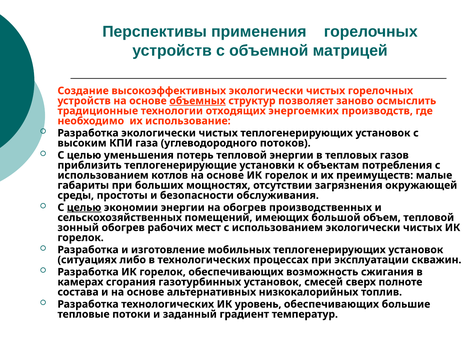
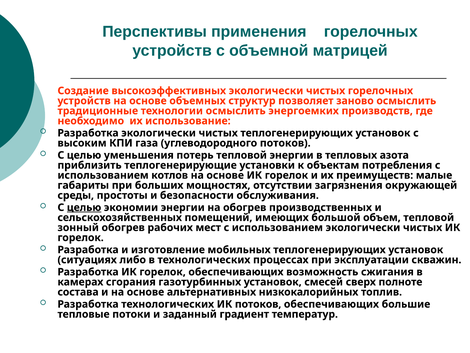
объемных underline: present -> none (198, 101)
технологии отходящих: отходящих -> осмыслить (236, 111)
газов: газов -> азота (394, 155)
ИК уровень: уровень -> потоков (258, 304)
